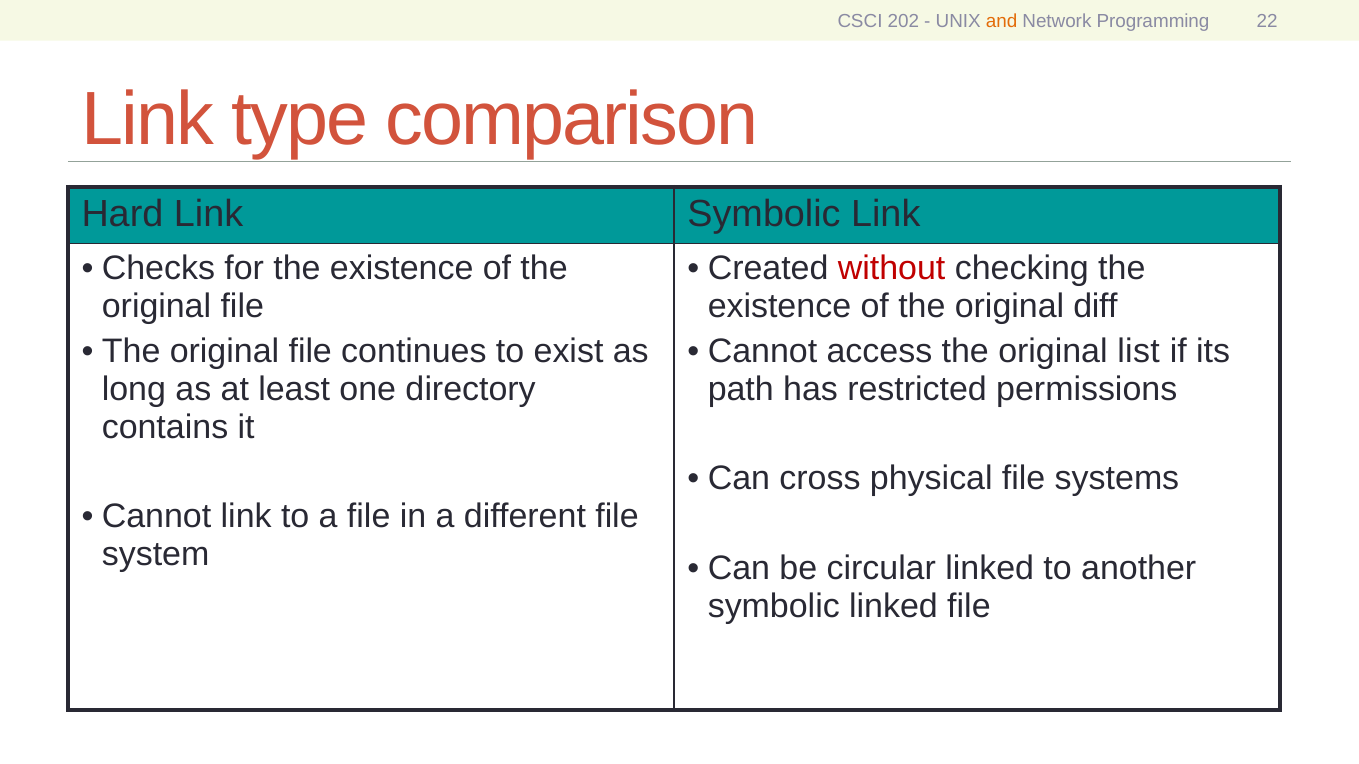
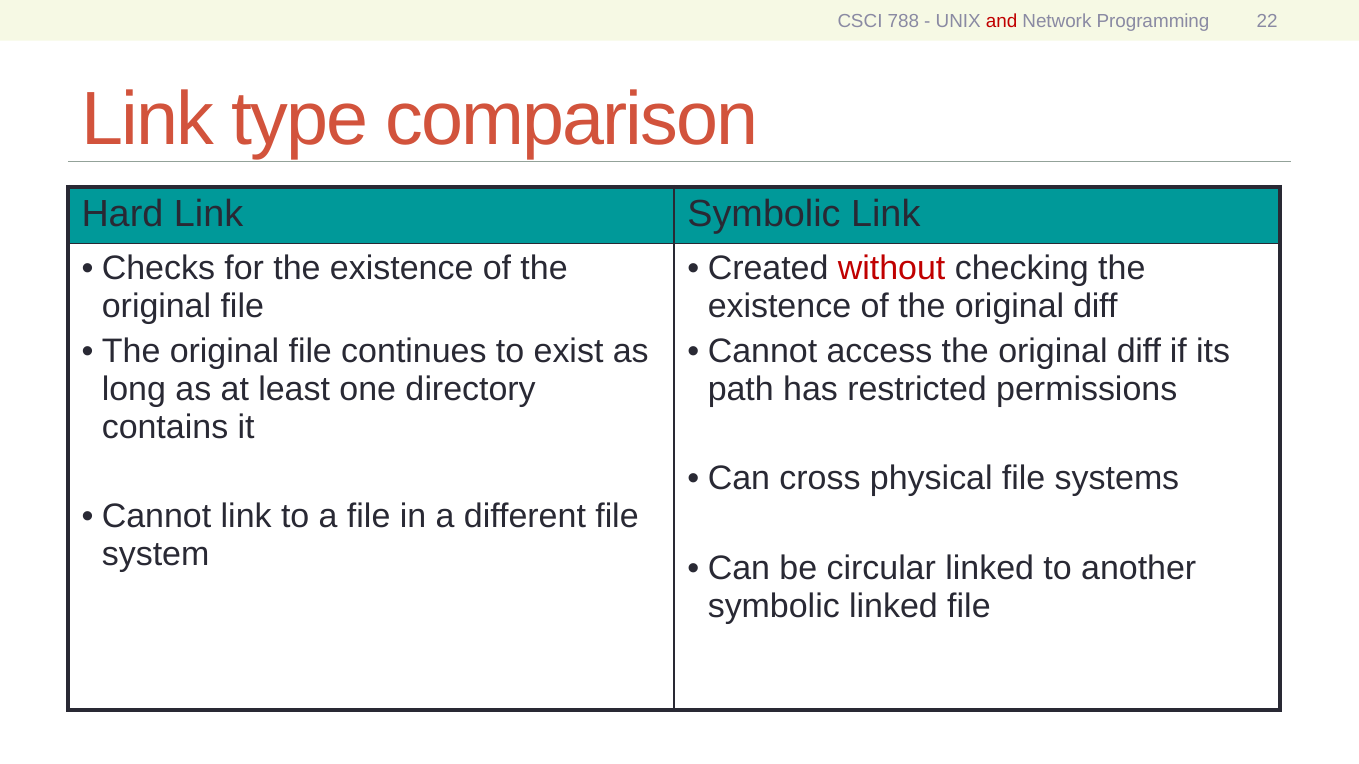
202: 202 -> 788 (903, 22)
and colour: orange -> red (1002, 22)
access the original list: list -> diff (1139, 351)
